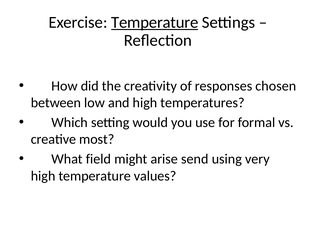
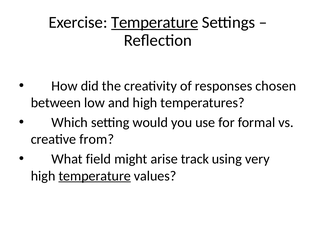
most: most -> from (97, 139)
send: send -> track (195, 159)
temperature underline: none -> present (95, 176)
